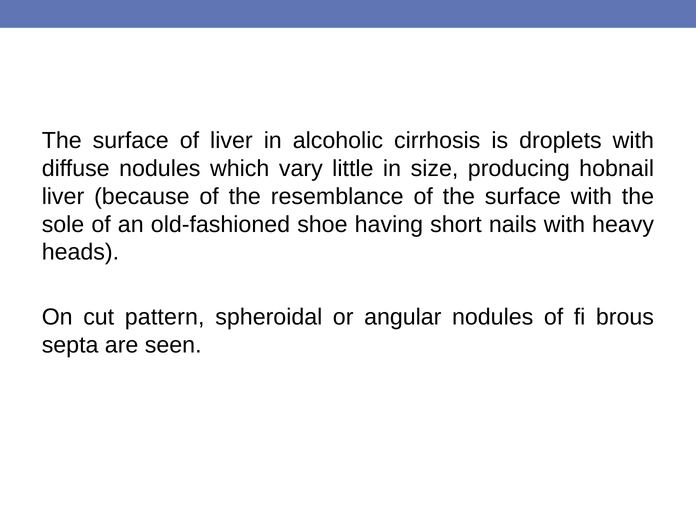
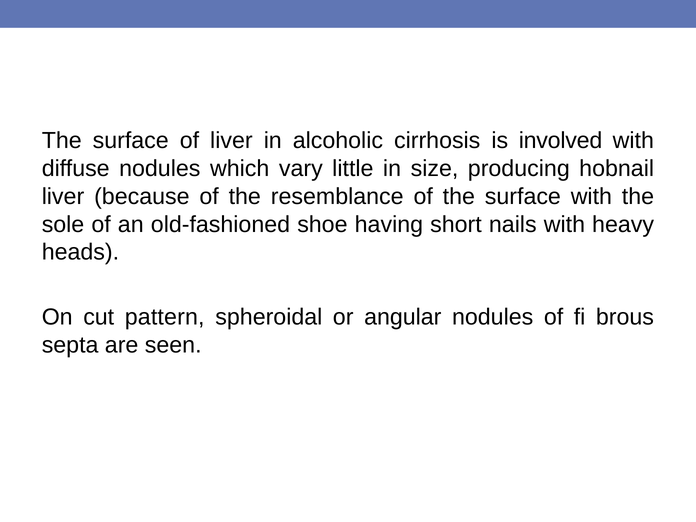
droplets: droplets -> involved (561, 141)
